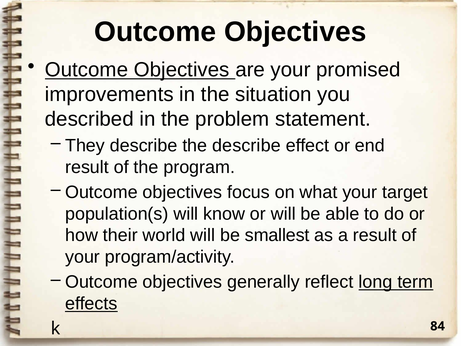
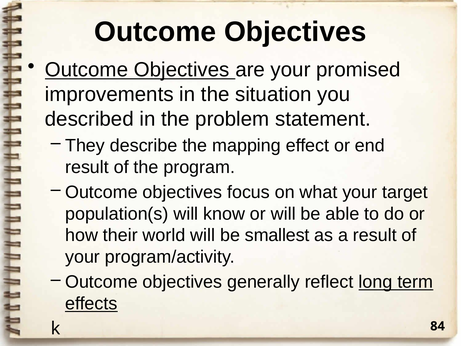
the describe: describe -> mapping (247, 145)
